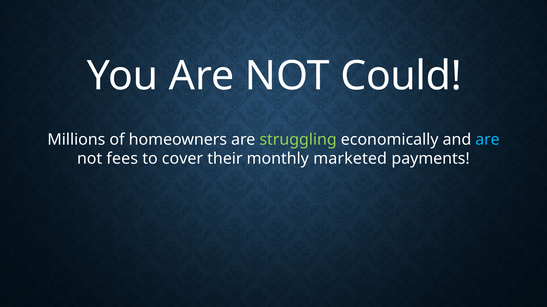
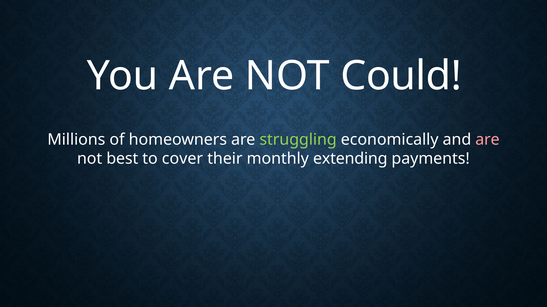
are colour: light blue -> pink (487, 140)
fees: fees -> best (122, 159)
marketed: marketed -> extending (350, 159)
